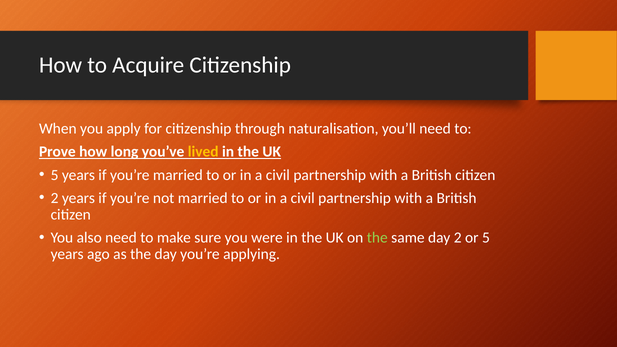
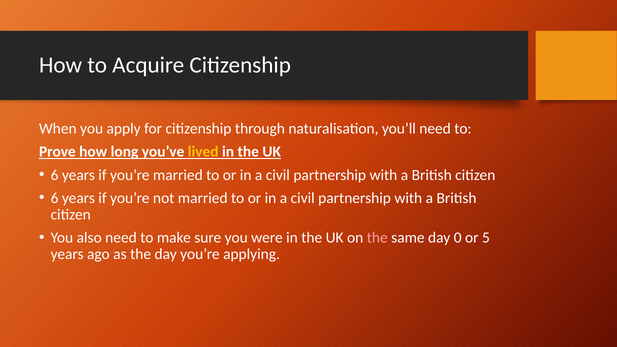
5: 5 -> 6 (55, 175)
2: 2 -> 6 (55, 198)
the colour: light green -> pink (377, 238)
day 2: 2 -> 0 (458, 238)
